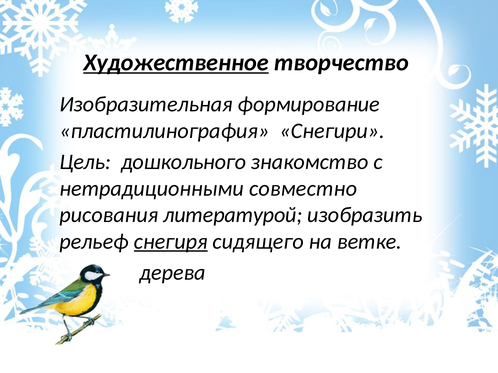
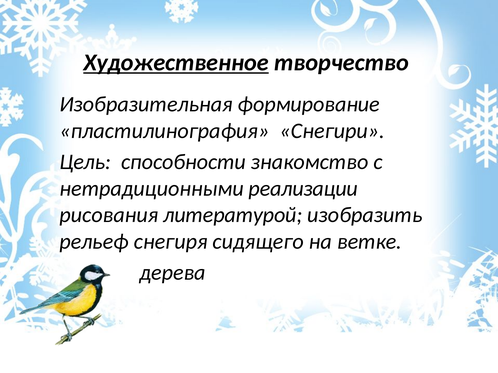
дошкольного: дошкольного -> способности (184, 162)
совместно: совместно -> реализации (303, 189)
снегиря underline: present -> none (171, 242)
